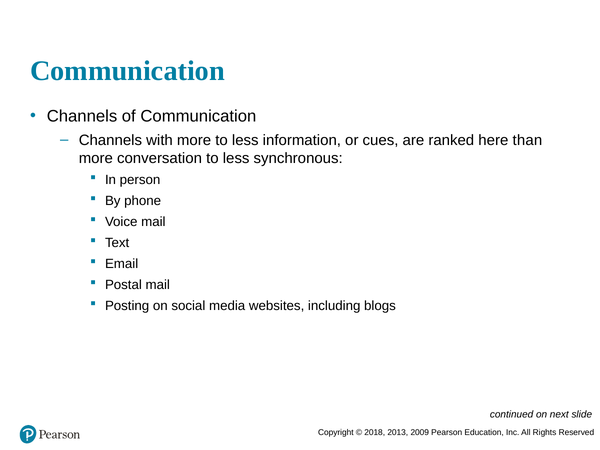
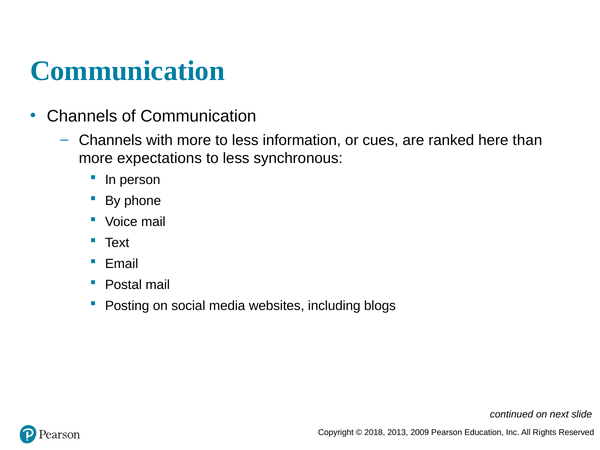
conversation: conversation -> expectations (159, 158)
